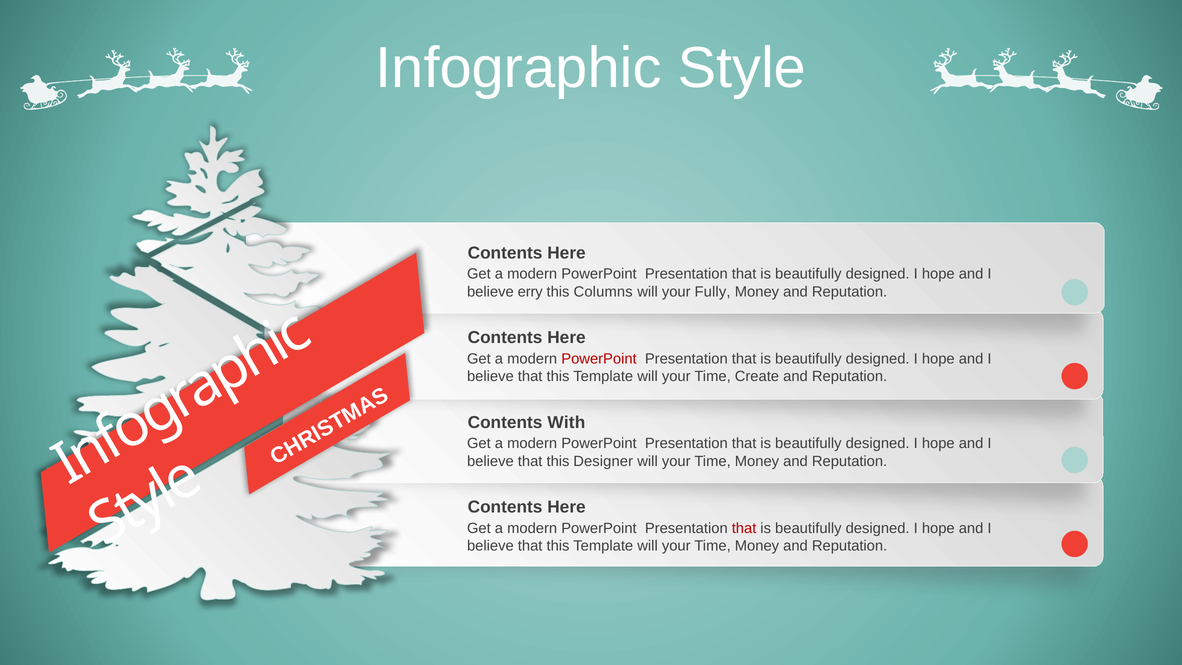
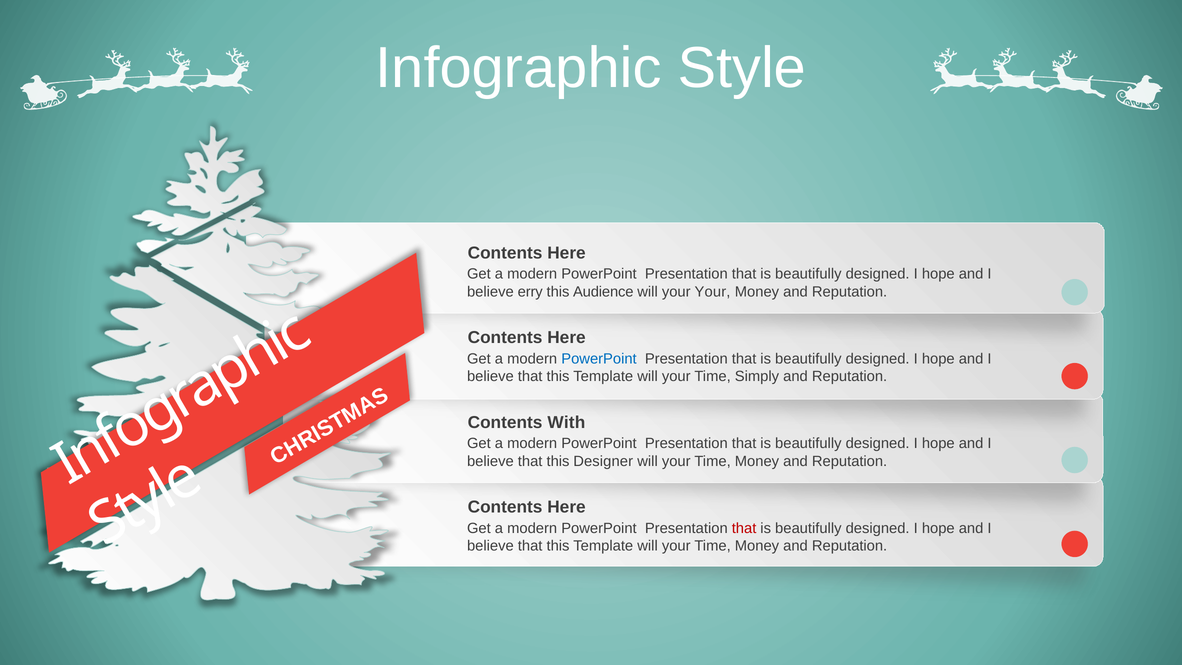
Columns: Columns -> Audience (603, 292)
your Fully: Fully -> Your (713, 292)
PowerPoint colour: red -> blue (599, 359)
Create: Create -> Simply (757, 376)
